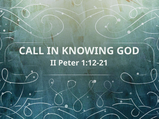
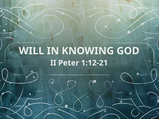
CALL: CALL -> WILL (31, 51)
